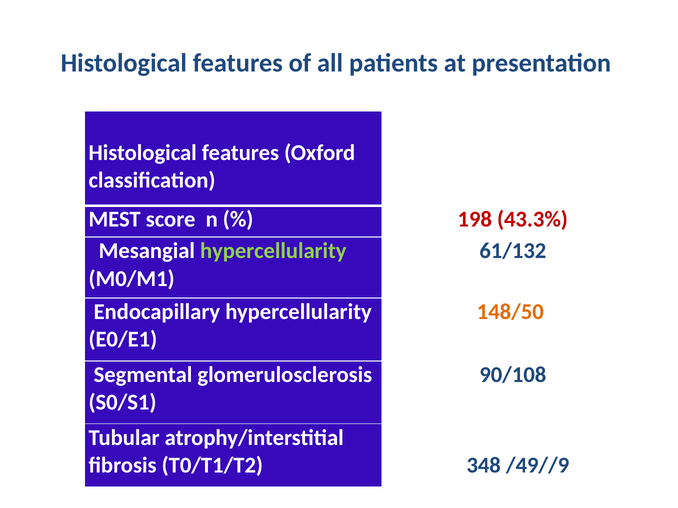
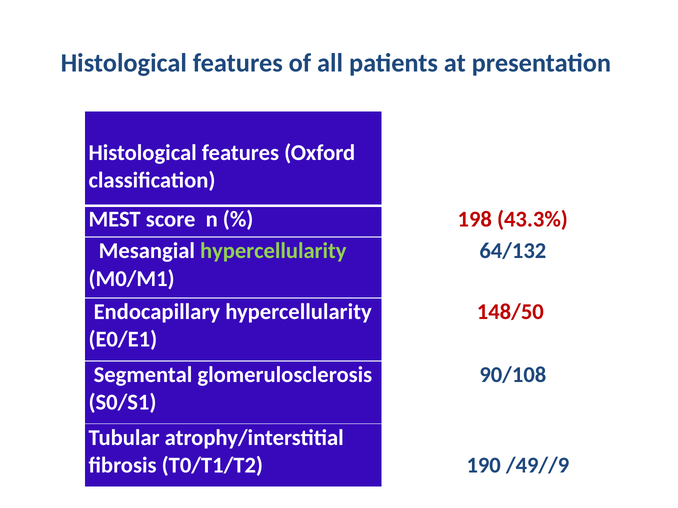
61/132: 61/132 -> 64/132 (513, 251)
148/50 colour: orange -> red (510, 312)
348: 348 -> 190 (484, 466)
